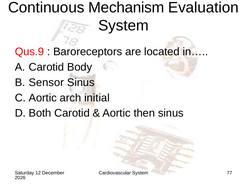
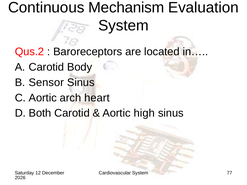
Qus.9: Qus.9 -> Qus.2 (29, 52)
initial: initial -> heart (97, 98)
then: then -> high (144, 113)
